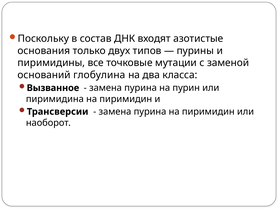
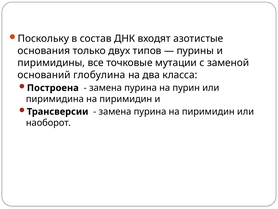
Вызванное: Вызванное -> Построена (53, 88)
